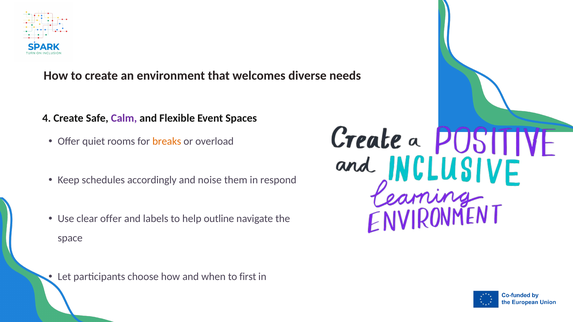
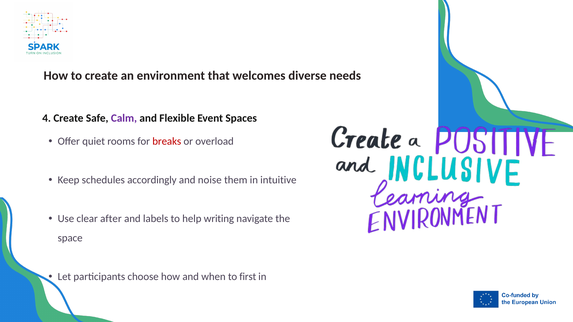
breaks colour: orange -> red (167, 142)
respond: respond -> intuitive (278, 180)
clear offer: offer -> after (111, 219)
outline: outline -> writing (219, 219)
